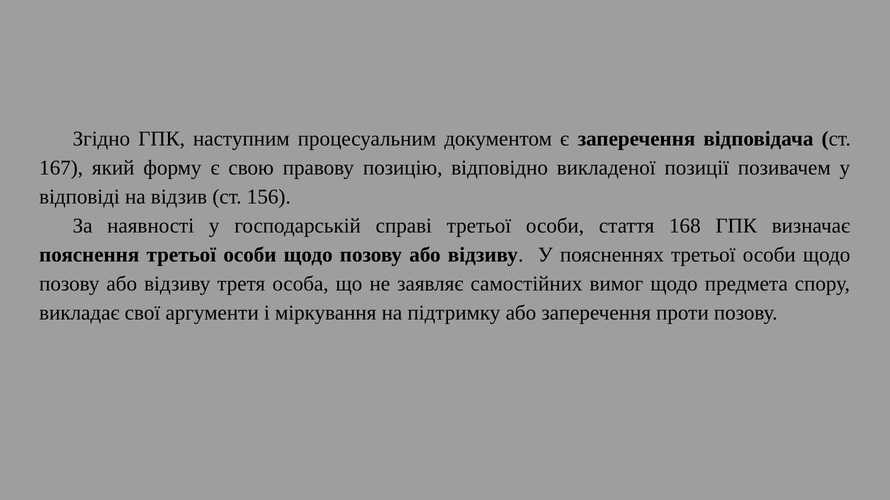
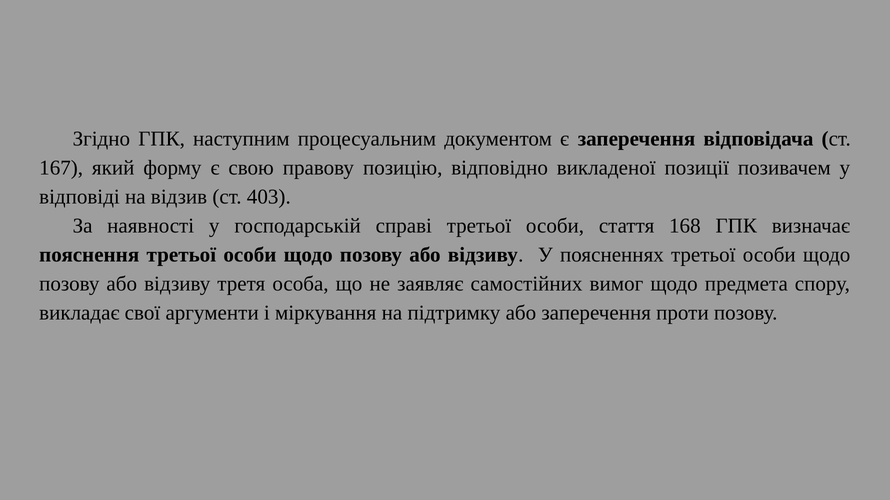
156: 156 -> 403 (269, 197)
